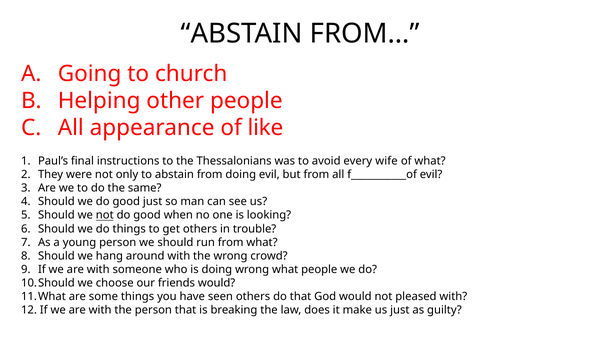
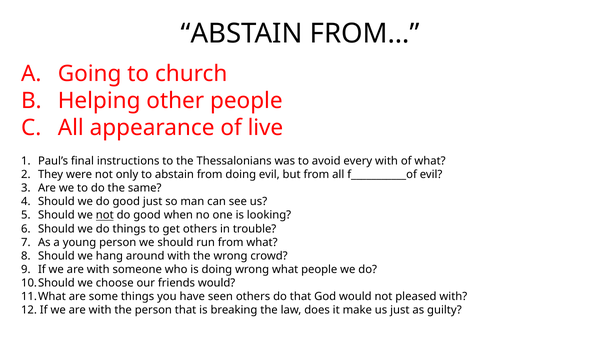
like: like -> live (265, 128)
every wife: wife -> with (387, 161)
